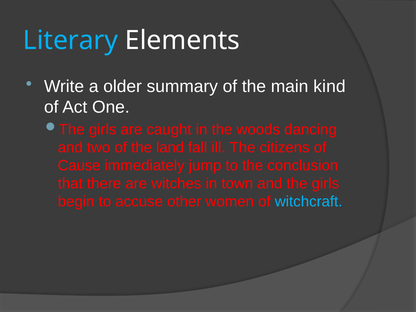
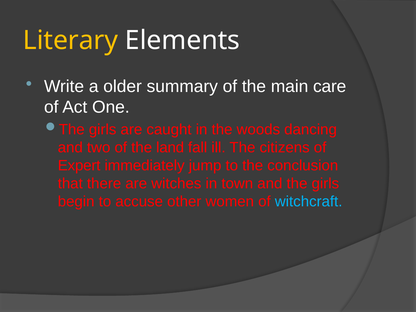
Literary colour: light blue -> yellow (71, 40)
kind: kind -> care (330, 86)
Cause: Cause -> Expert (79, 166)
